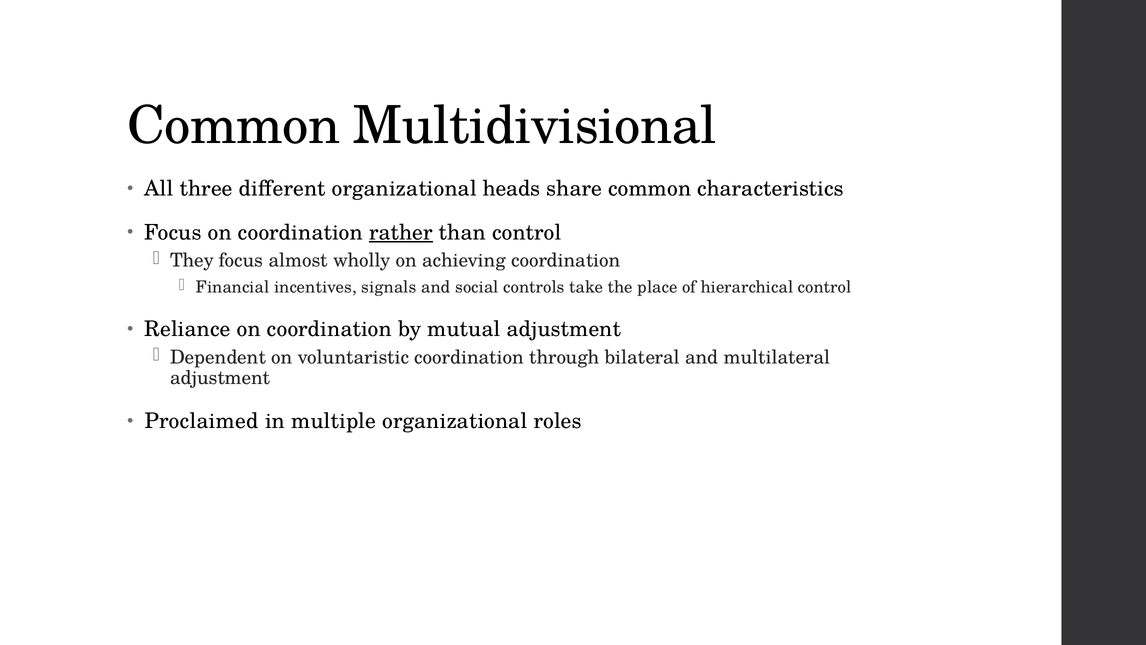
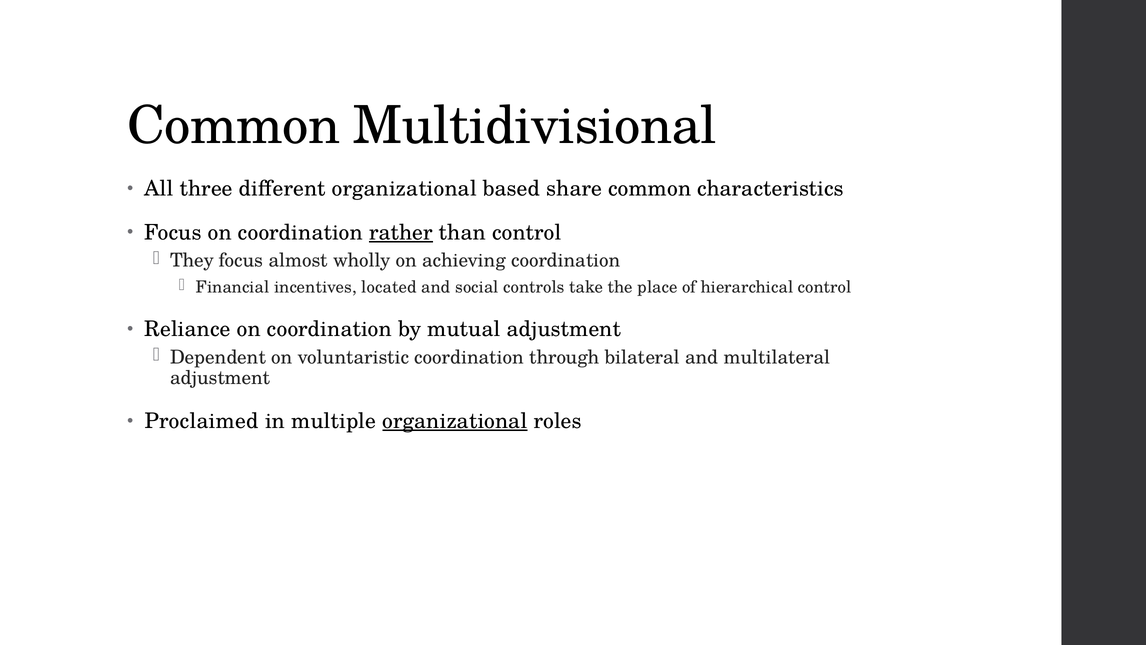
heads: heads -> based (511, 189)
signals: signals -> located (389, 287)
organizational underline: none -> present (455, 421)
